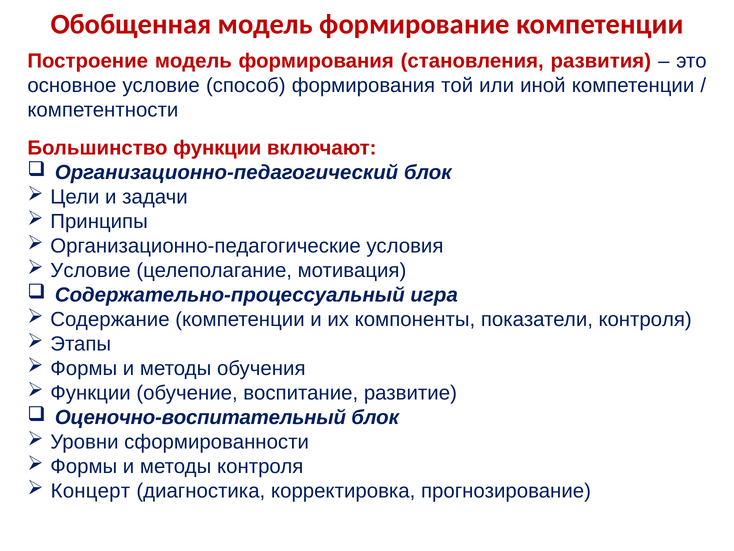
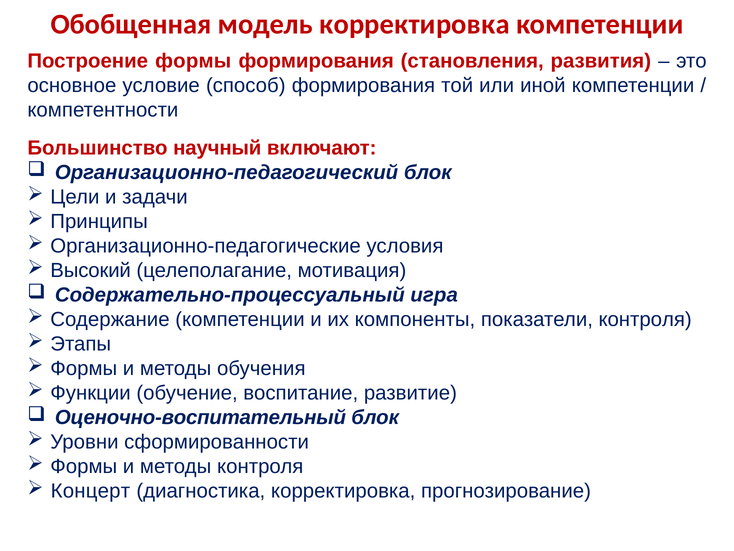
модель формирование: формирование -> корректировка (414, 24)
Построение модель: модель -> формы (193, 61)
Большинство функции: функции -> научный (217, 148)
Условие: Условие -> Высокий (91, 270)
